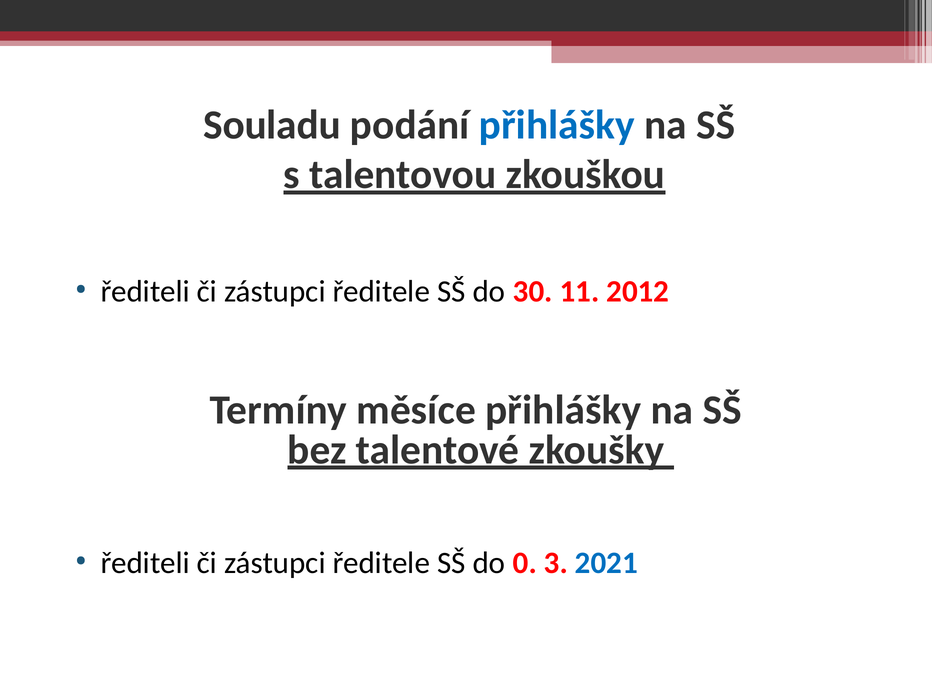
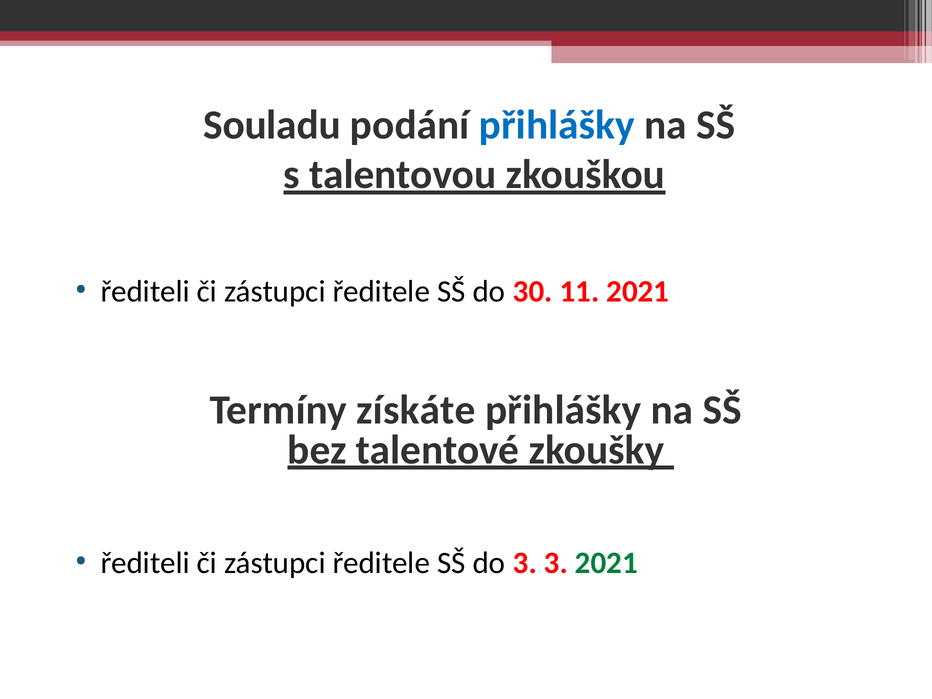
11 2012: 2012 -> 2021 (638, 292)
měsíce: měsíce -> získáte (416, 410)
do 0: 0 -> 3 (525, 563)
2021 colour: blue -> green (606, 563)
